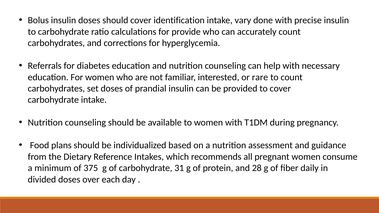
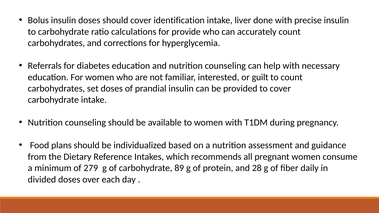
vary: vary -> liver (243, 20)
rare: rare -> guilt (260, 77)
375: 375 -> 279 (91, 168)
31: 31 -> 89 (179, 168)
